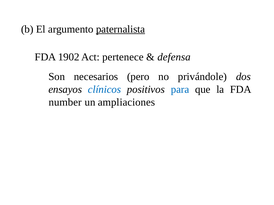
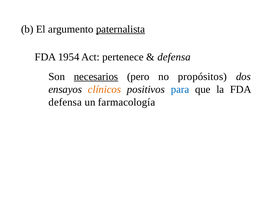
1902: 1902 -> 1954 (69, 57)
necesarios underline: none -> present (96, 77)
privándole: privándole -> propósitos (202, 77)
clínicos colour: blue -> orange (105, 90)
number: number -> defensa (65, 102)
ampliaciones: ampliaciones -> farmacología (127, 102)
